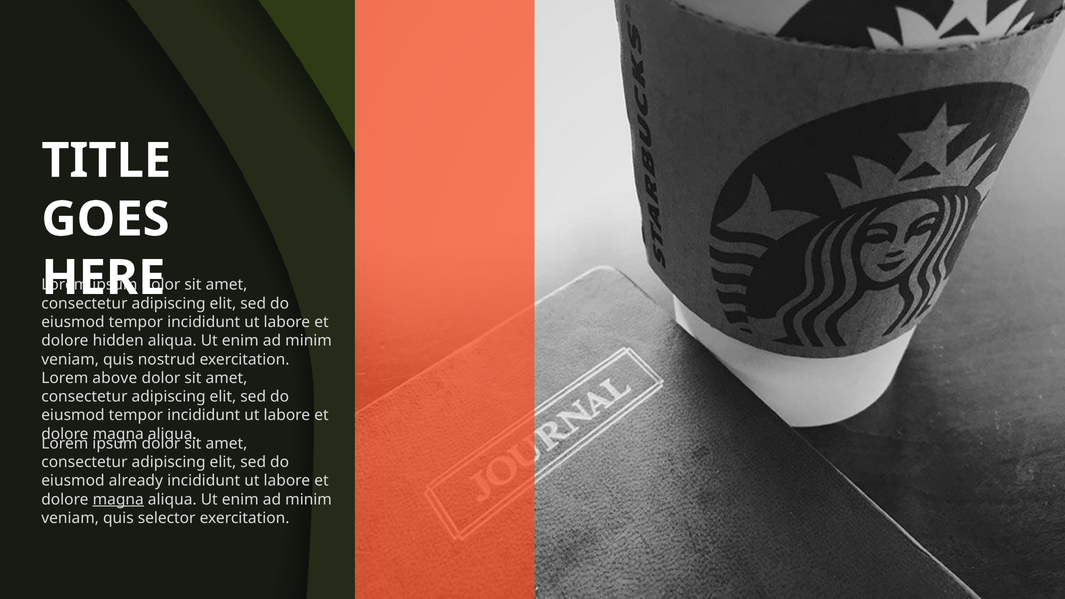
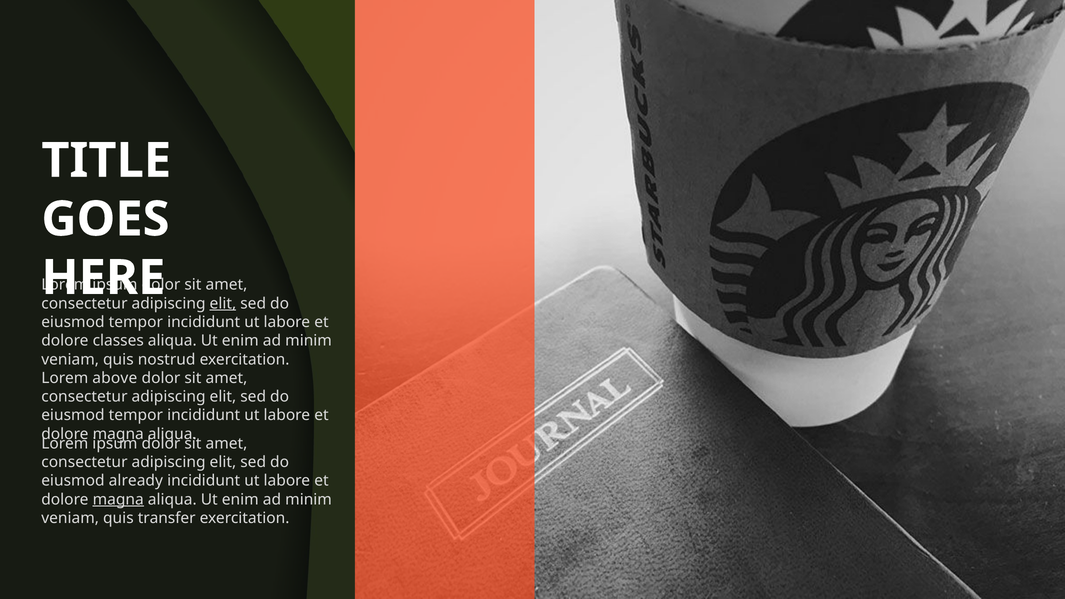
elit underline: none -> present (223, 304)
hidden: hidden -> classes (118, 341)
selector: selector -> transfer (167, 518)
